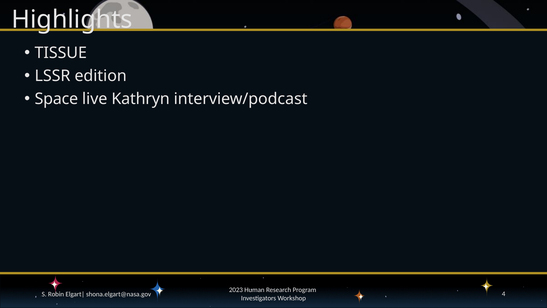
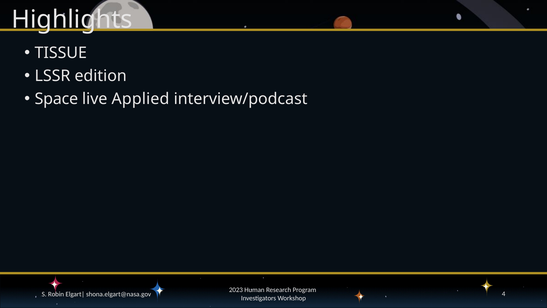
Kathryn: Kathryn -> Applied (140, 99)
